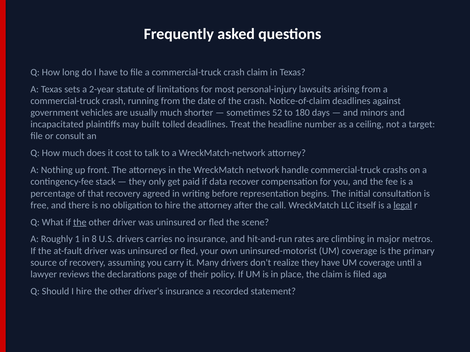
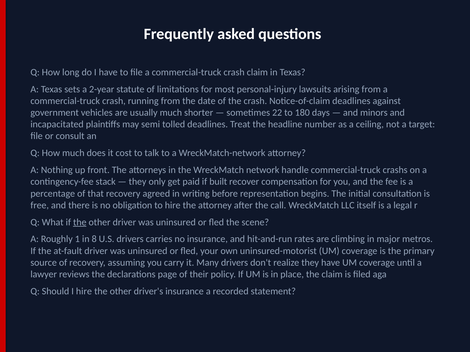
52: 52 -> 22 (277, 113)
built: built -> semi (151, 125)
data: data -> built (218, 182)
legal underline: present -> none (403, 205)
